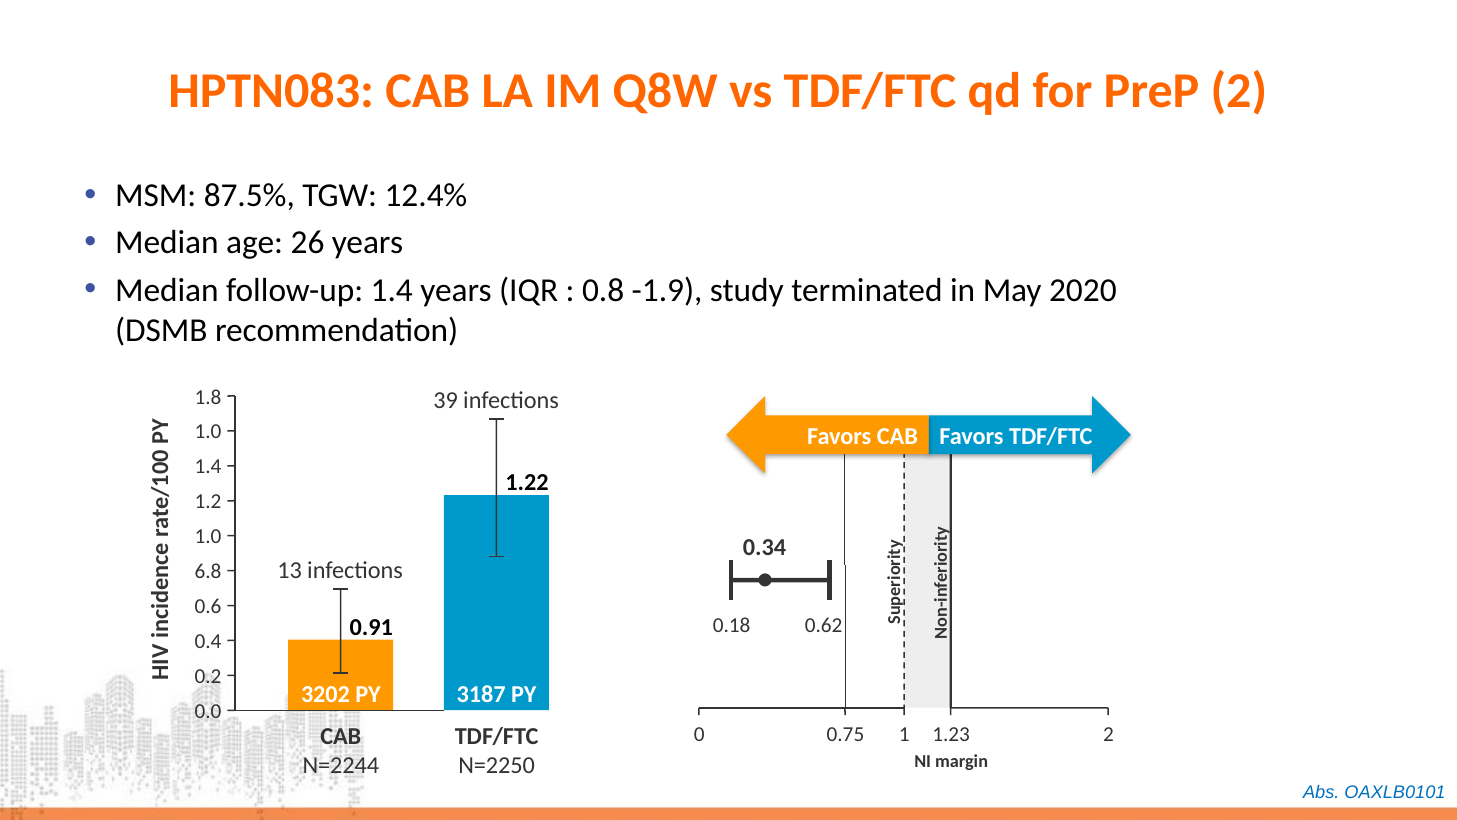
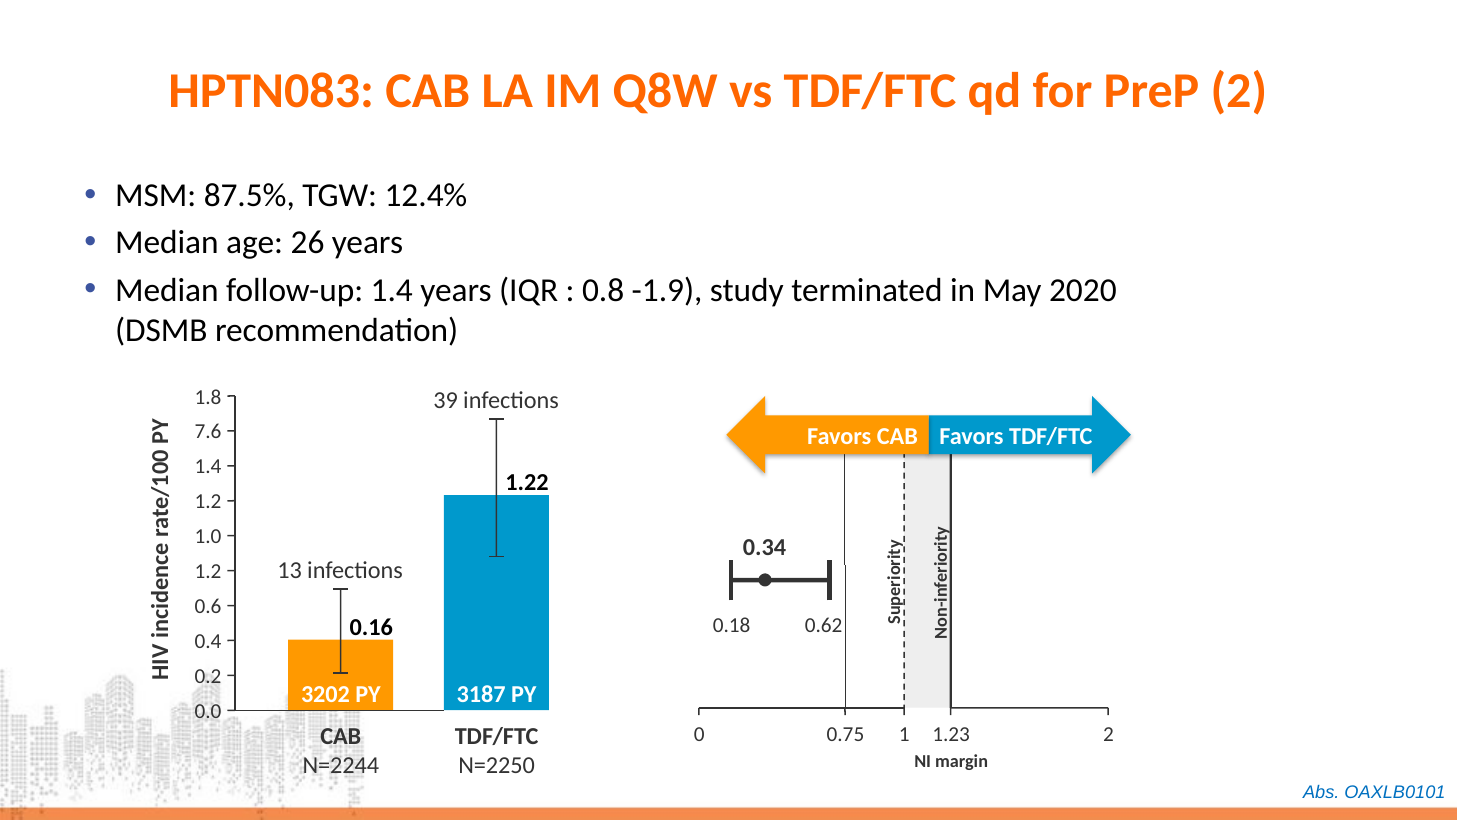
1.0: 1.0 -> 7.6 (208, 432)
6.8: 6.8 -> 1.2 (208, 571)
0.91: 0.91 -> 0.16 (371, 627)
